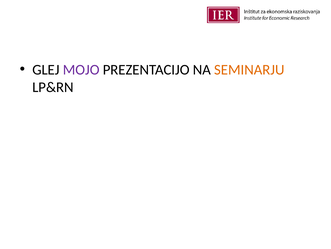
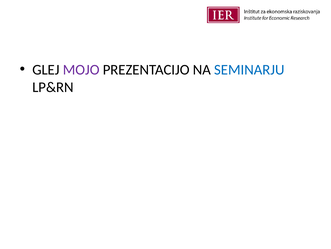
SEMINARJU colour: orange -> blue (249, 69)
